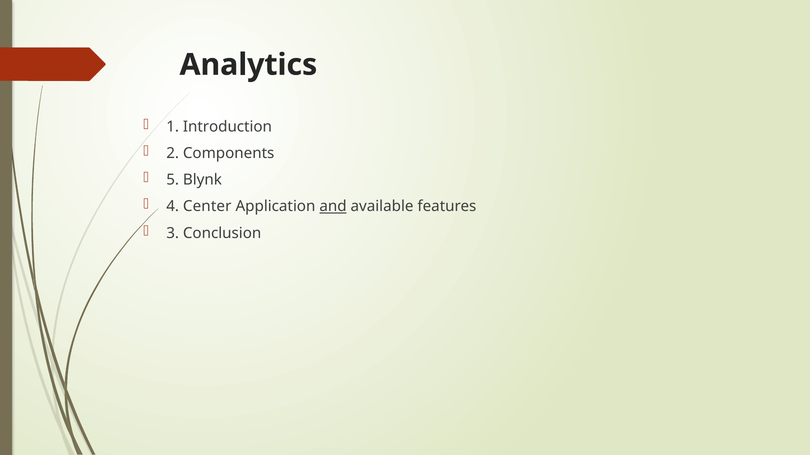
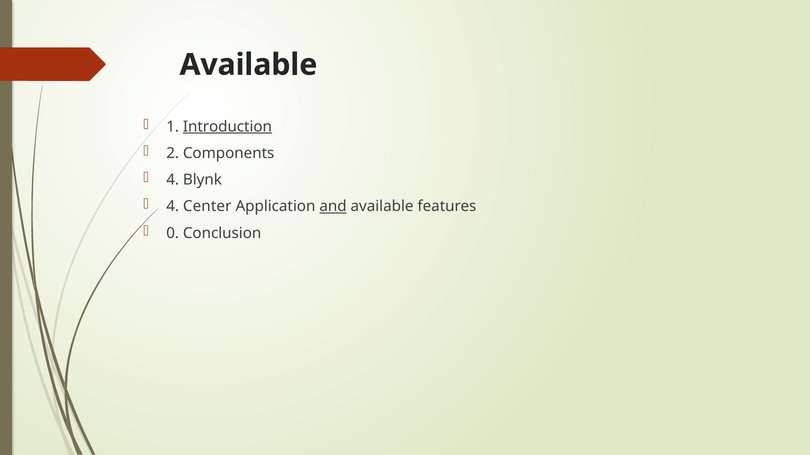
Analytics: Analytics -> Available (248, 65)
Introduction underline: none -> present (227, 127)
5: 5 -> 4 (173, 180)
3: 3 -> 0 (173, 233)
